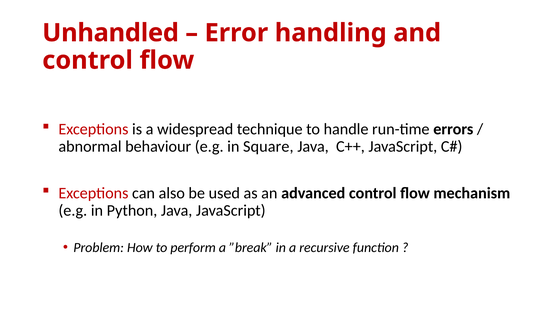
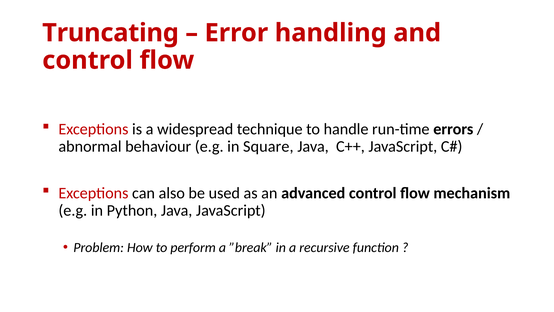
Unhandled: Unhandled -> Truncating (111, 33)
